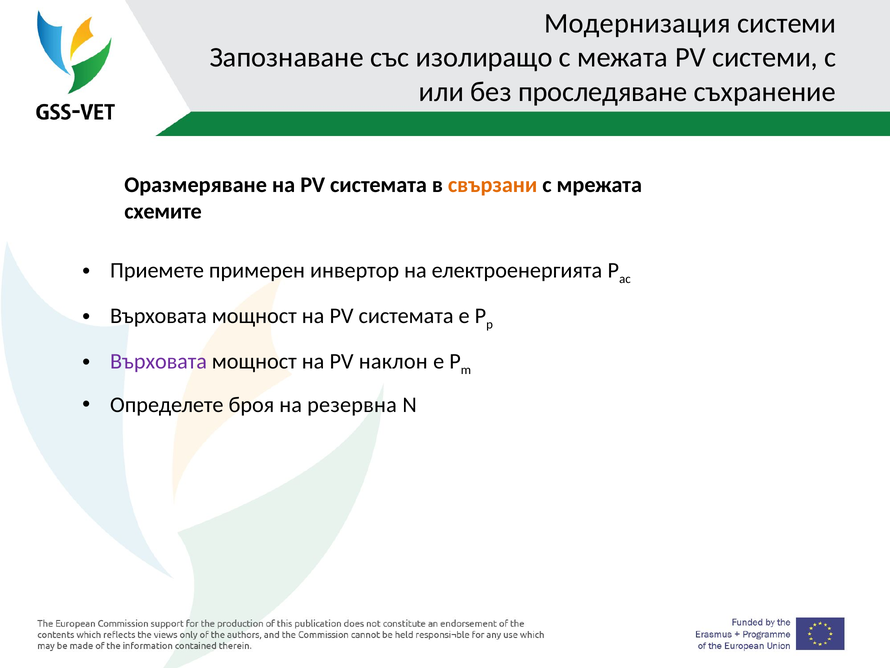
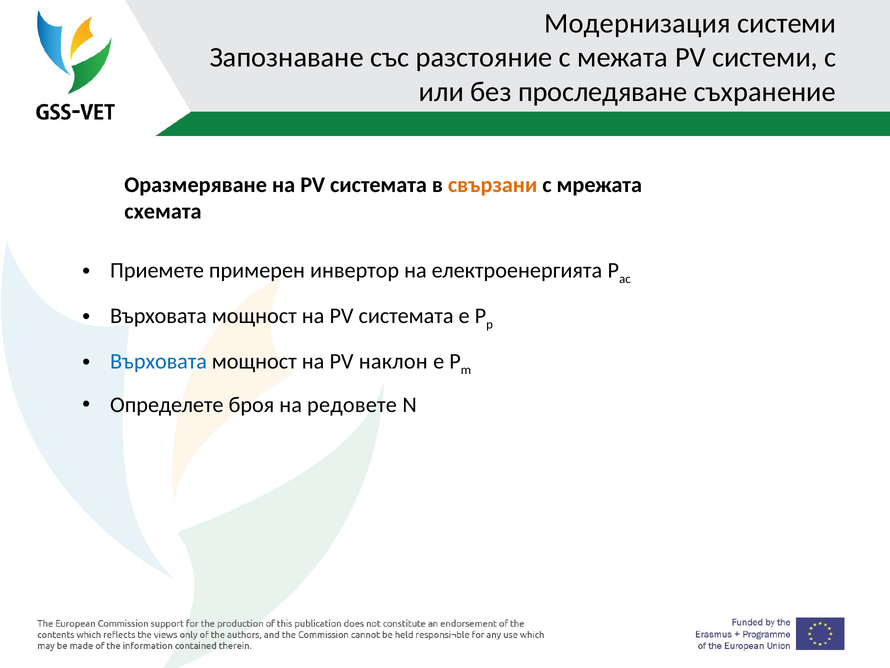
изолиращо: изолиращо -> разстояние (484, 58)
схемите: схемите -> схемата (163, 211)
Върховата colour: purple -> blue (159, 361)
резервна: резервна -> редовете (352, 405)
